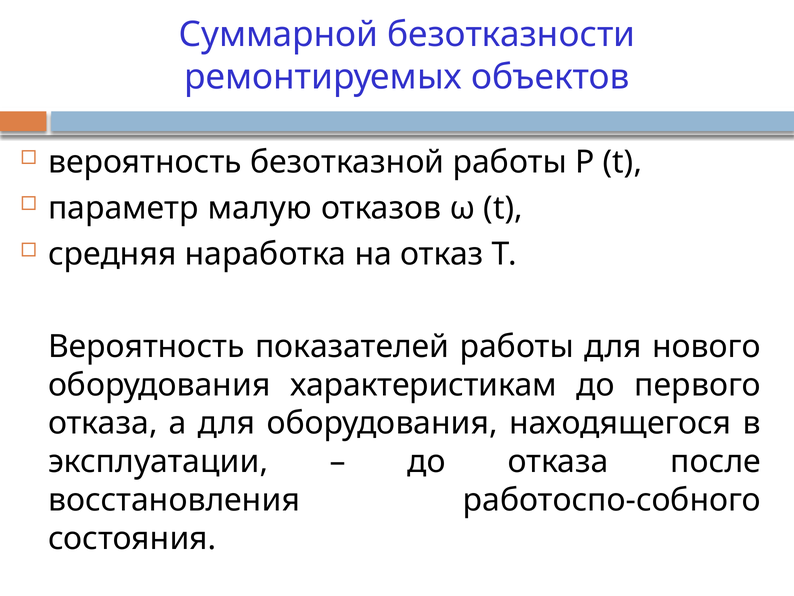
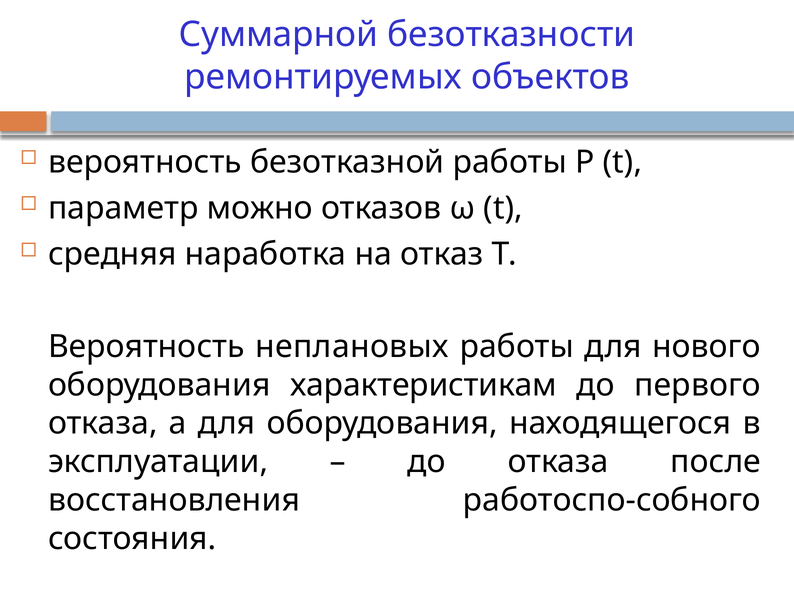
малую: малую -> можно (260, 208)
показателей: показателей -> неплановых (352, 346)
